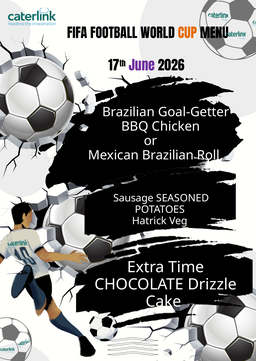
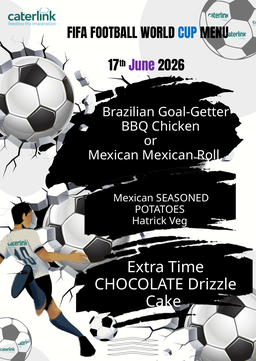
CUP colour: orange -> blue (187, 34)
Brazilian: Brazilian -> Mexican (168, 156)
Sausage: Sausage -> Mexican (133, 199)
